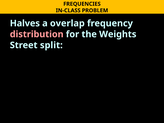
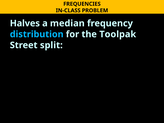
overlap: overlap -> median (67, 23)
distribution colour: pink -> light blue (37, 34)
Weights: Weights -> Toolpak (118, 34)
